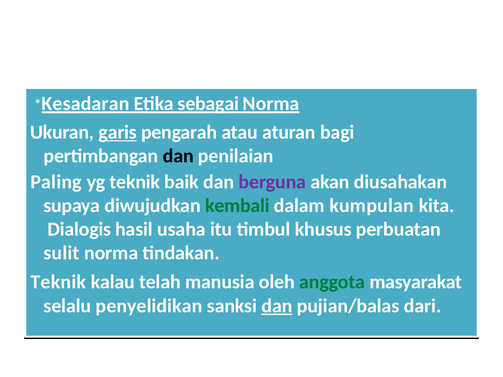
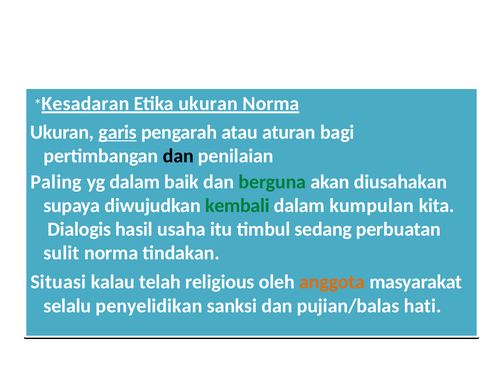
Etika sebagai: sebagai -> ukuran (208, 104)
yg teknik: teknik -> dalam (135, 182)
berguna colour: purple -> green (272, 182)
khusus: khusus -> sedang (323, 229)
Teknik: Teknik -> Situasi (58, 282)
manusia: manusia -> religious (220, 282)
anggota colour: green -> orange (332, 282)
dan underline: present -> none (277, 306)
dari: dari -> hati (423, 306)
